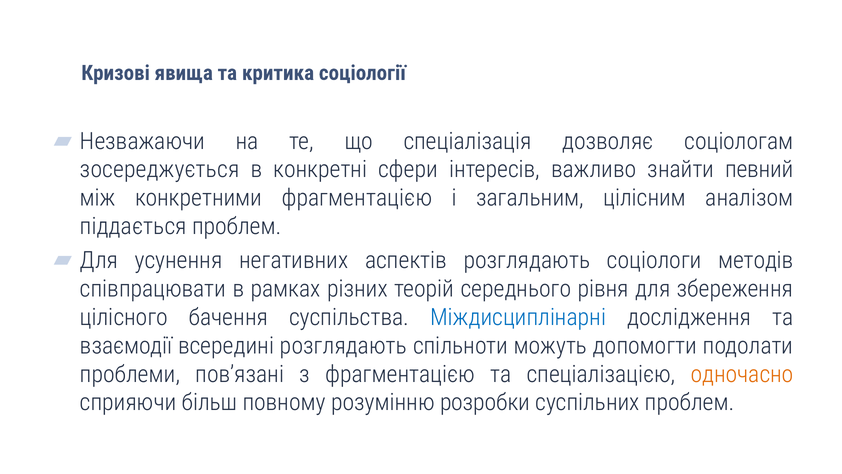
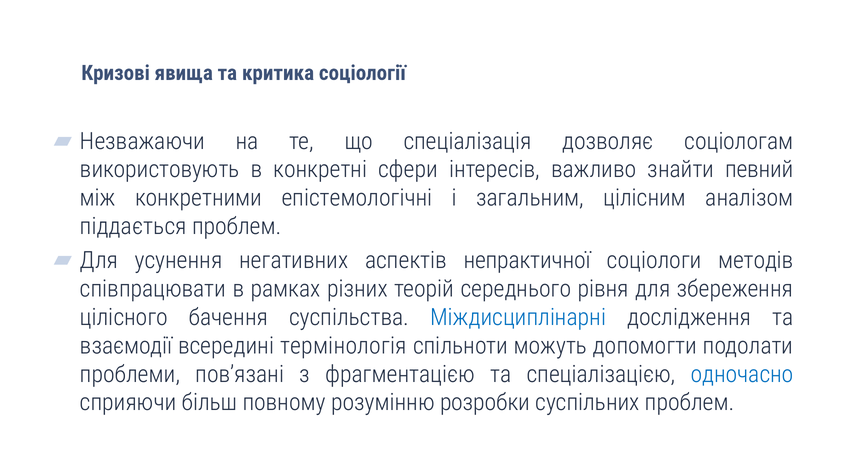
зосереджується: зосереджується -> використовують (160, 170)
конкретними фрагментацією: фрагментацією -> епістемологічні (357, 198)
аспектів розглядають: розглядають -> непрактичної (527, 260)
всередині розглядають: розглядають -> термінологія (343, 345)
одночасно colour: orange -> blue (742, 374)
